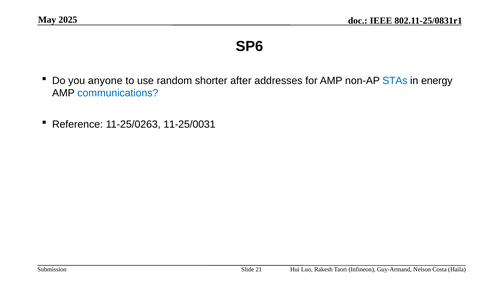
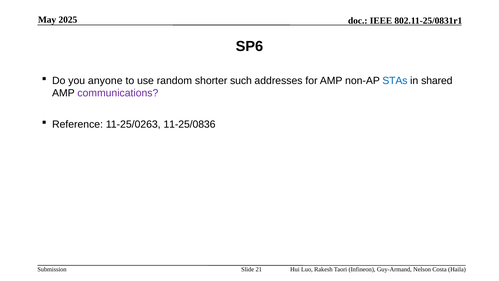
after: after -> such (241, 81)
energy: energy -> shared (437, 81)
communications colour: blue -> purple (118, 93)
11-25/0031: 11-25/0031 -> 11-25/0836 (189, 124)
